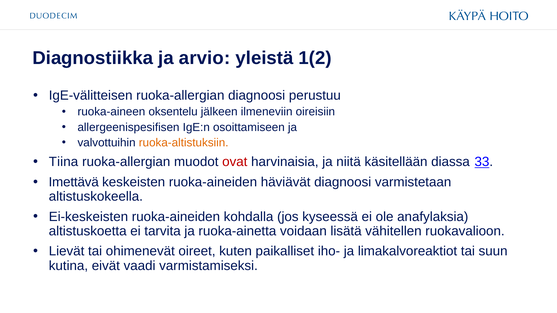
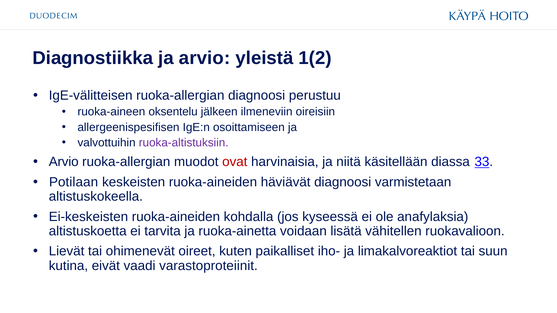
ruoka-altistuksiin colour: orange -> purple (184, 143)
Tiina: Tiina -> Arvio (64, 162)
Imettävä: Imettävä -> Potilaan (74, 182)
varmistamiseksi: varmistamiseksi -> varastoproteiinit (209, 266)
